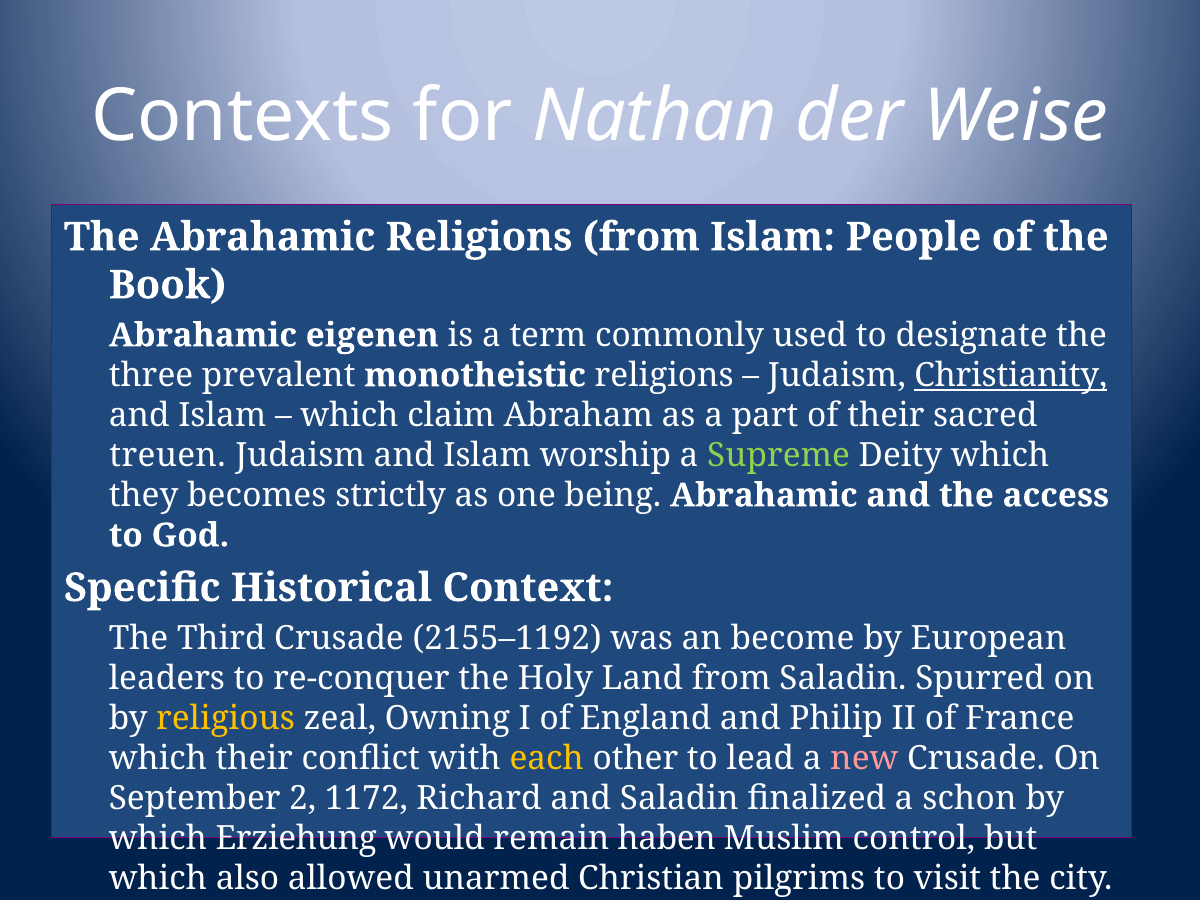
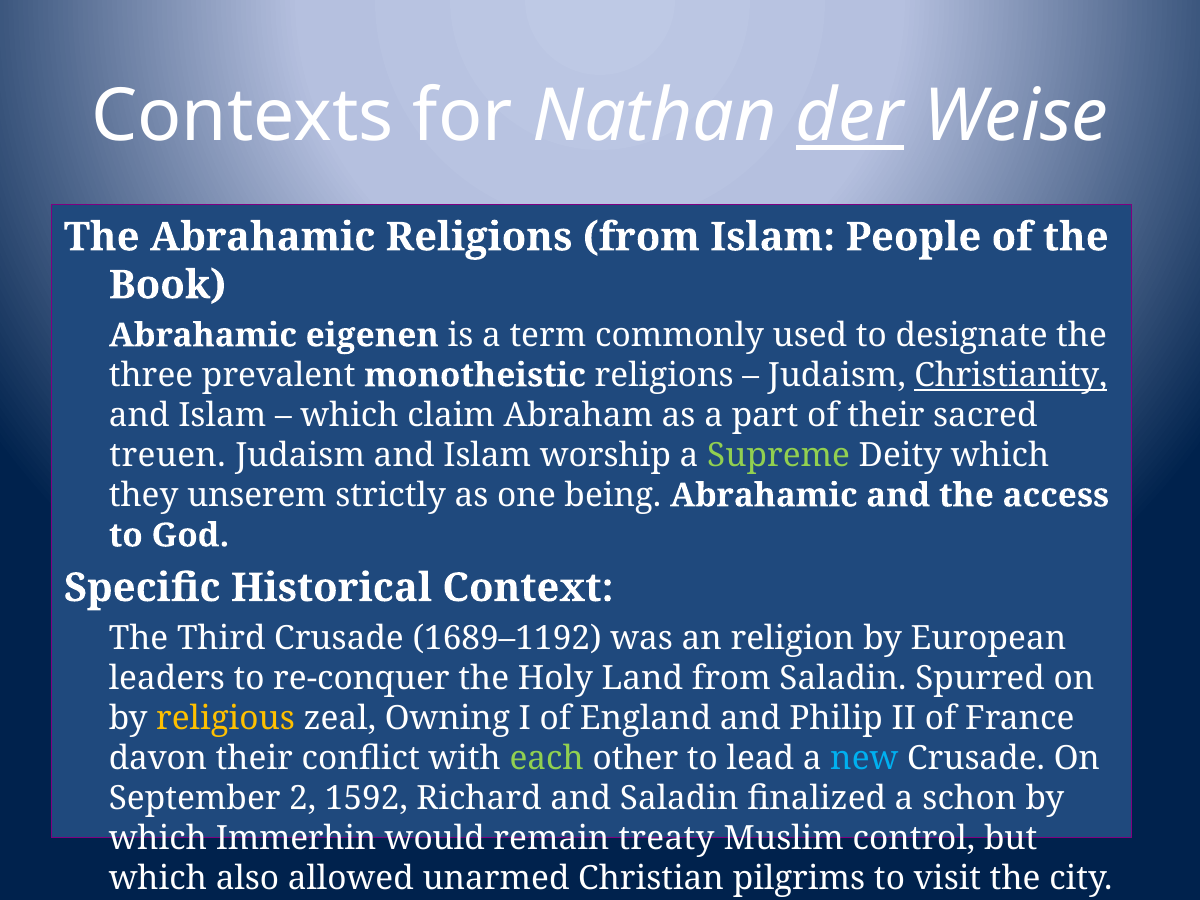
der underline: none -> present (850, 116)
becomes: becomes -> unserem (257, 495)
2155–1192: 2155–1192 -> 1689–1192 (507, 638)
become: become -> religion (793, 638)
which: which -> davon (158, 758)
each colour: yellow -> light green (547, 758)
new colour: pink -> light blue (864, 758)
1172: 1172 -> 1592 (366, 798)
Erziehung: Erziehung -> Immerhin (296, 838)
haben: haben -> treaty (666, 838)
